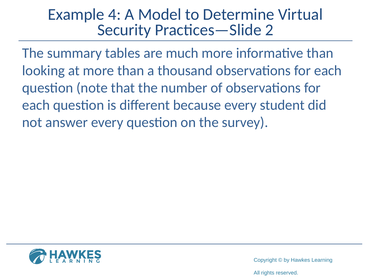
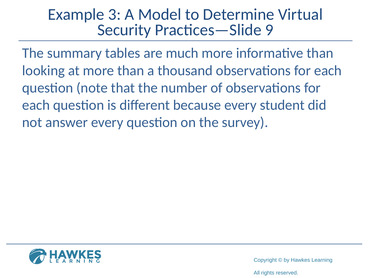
4: 4 -> 3 (115, 14)
2: 2 -> 9 (269, 30)
